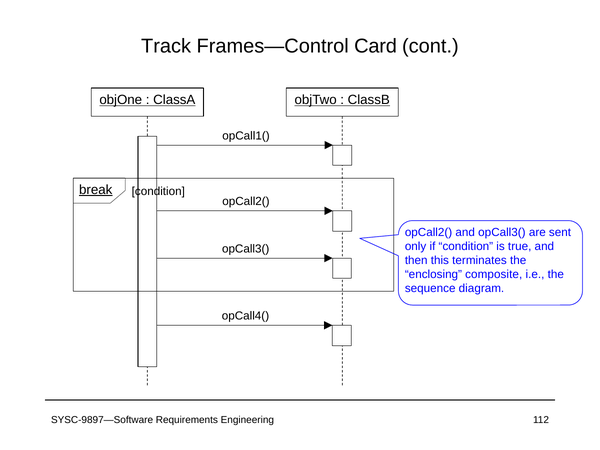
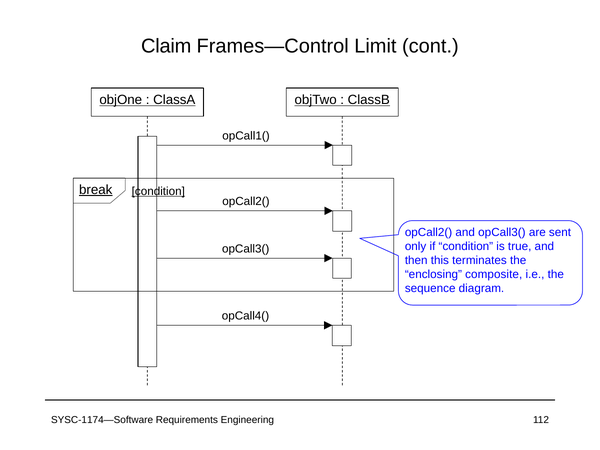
Track: Track -> Claim (166, 46)
Card: Card -> Limit (375, 46)
condition underline: none -> present (158, 191)
SYSC-9897—Software: SYSC-9897—Software -> SYSC-1174—Software (102, 420)
